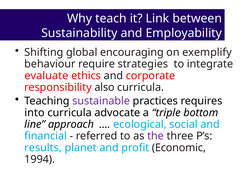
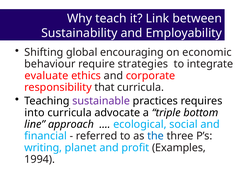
exemplify: exemplify -> economic (207, 52)
also: also -> that (104, 87)
the colour: purple -> blue (156, 136)
results: results -> writing (43, 147)
Economic: Economic -> Examples (179, 147)
